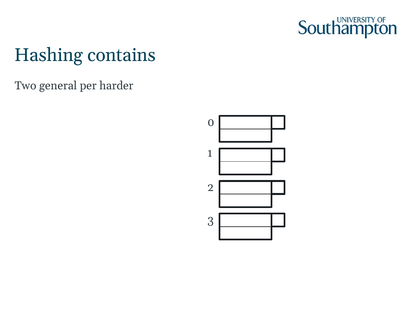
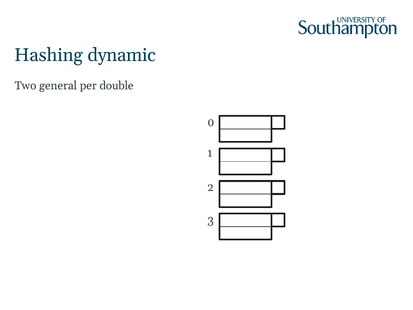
contains: contains -> dynamic (122, 55)
harder: harder -> double (116, 86)
